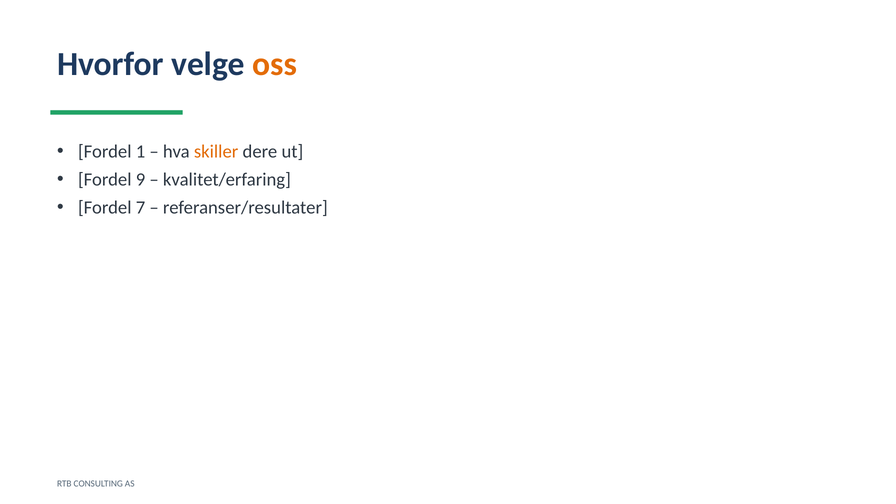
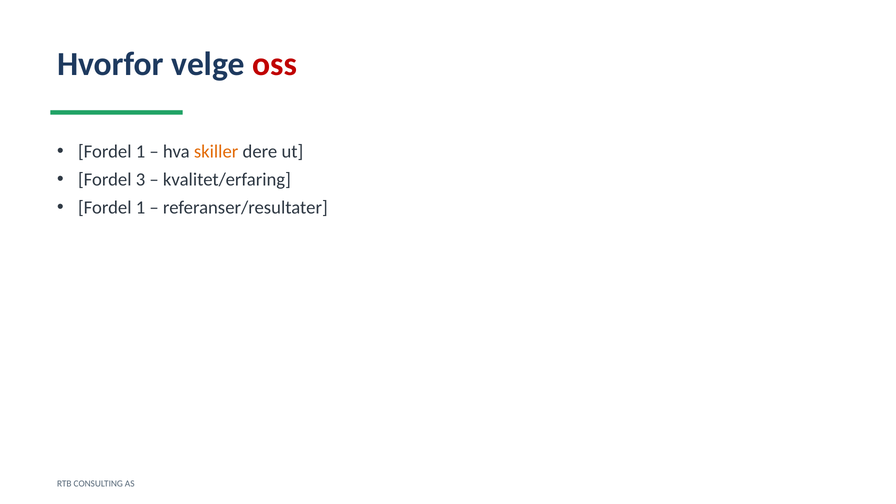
oss colour: orange -> red (275, 64)
9: 9 -> 3 (141, 180)
7: 7 -> 1 (141, 208)
